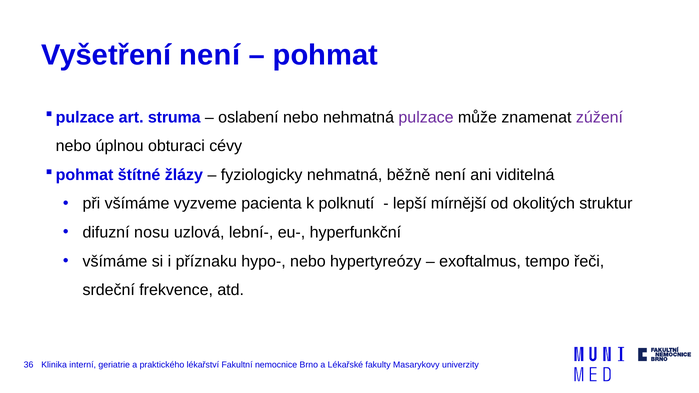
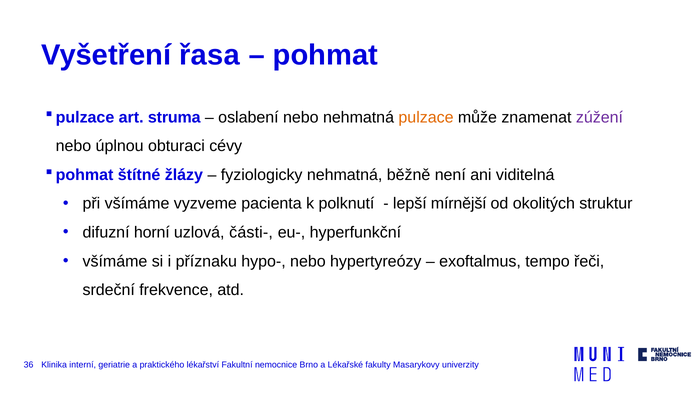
Vyšetření není: není -> řasa (210, 55)
pulzace colour: purple -> orange (426, 117)
nosu: nosu -> horní (152, 233)
lební-: lební- -> části- (251, 233)
